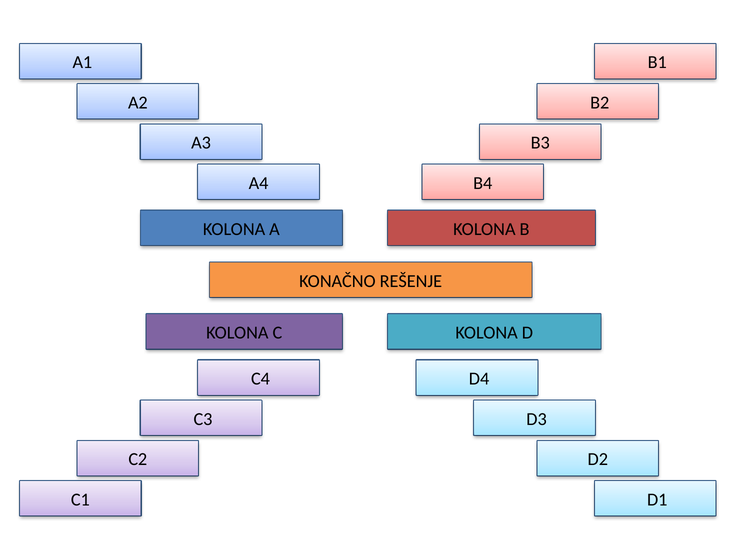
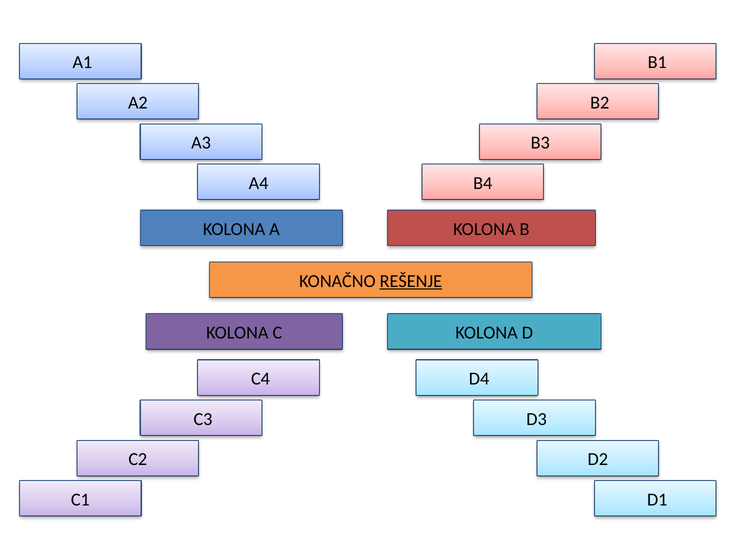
REŠENJE underline: none -> present (411, 281)
